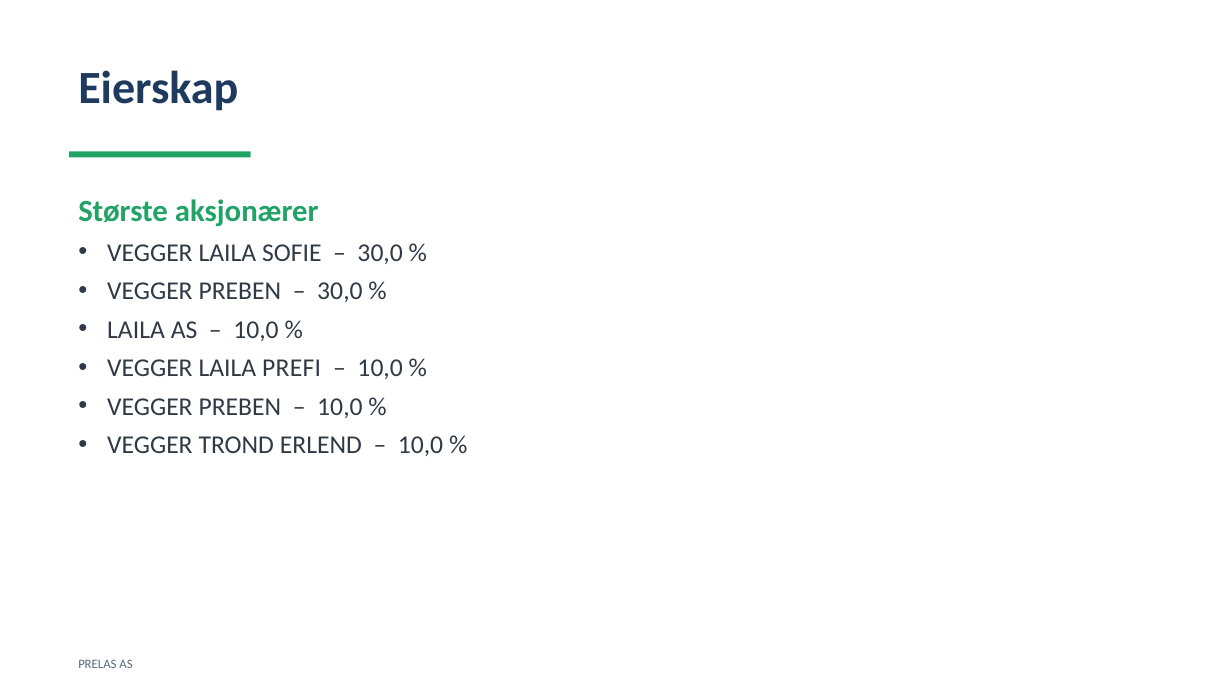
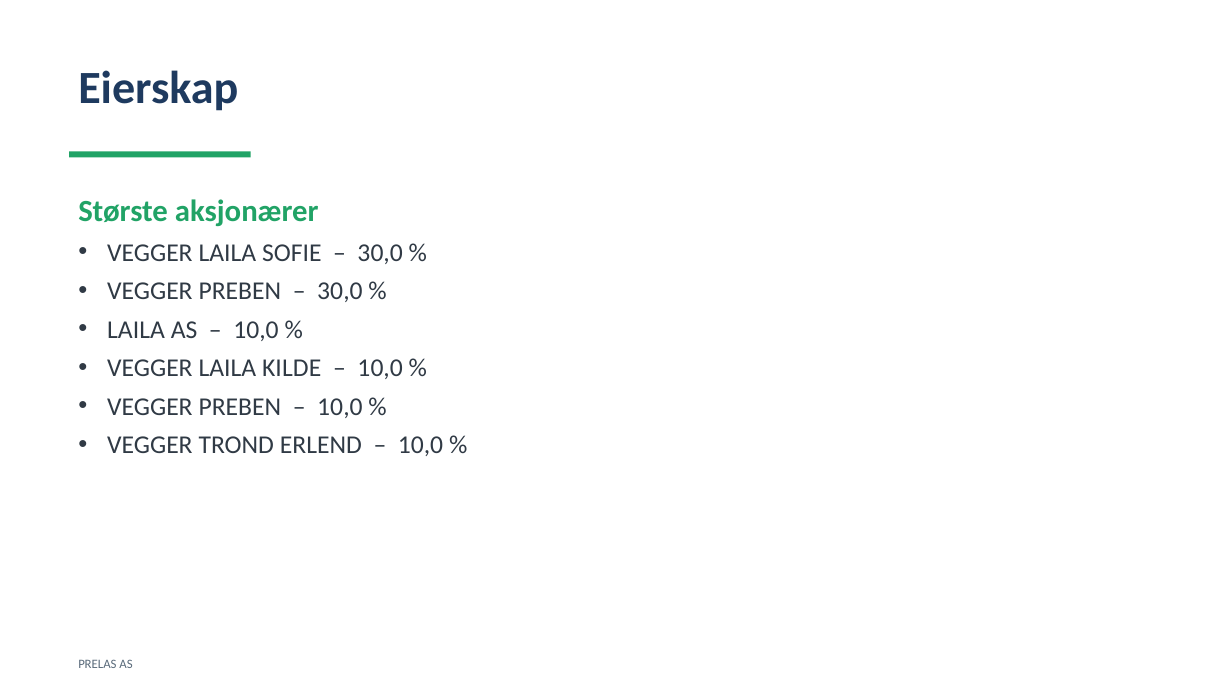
PREFI: PREFI -> KILDE (292, 368)
